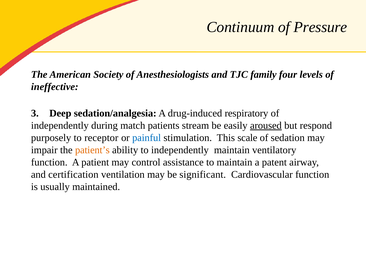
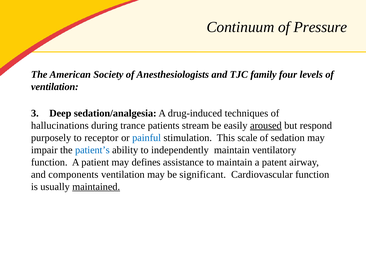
ineffective: ineffective -> ventilation (55, 87)
respiratory: respiratory -> techniques (246, 113)
independently: independently -> hallucinations (60, 125)
match: match -> trance (133, 125)
patient’s colour: orange -> blue (92, 150)
control: control -> defines (146, 162)
certification: certification -> components (73, 174)
maintained underline: none -> present (96, 186)
